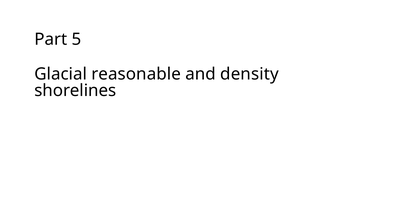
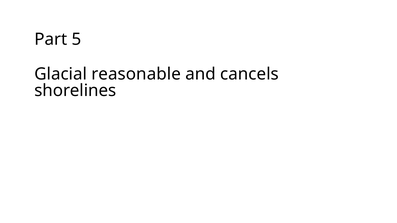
density: density -> cancels (250, 74)
